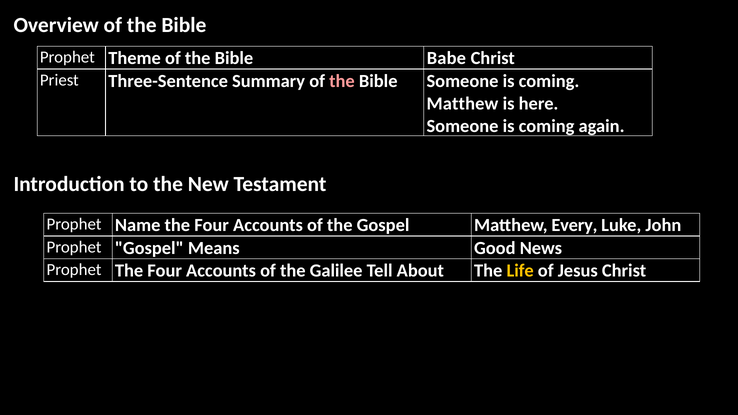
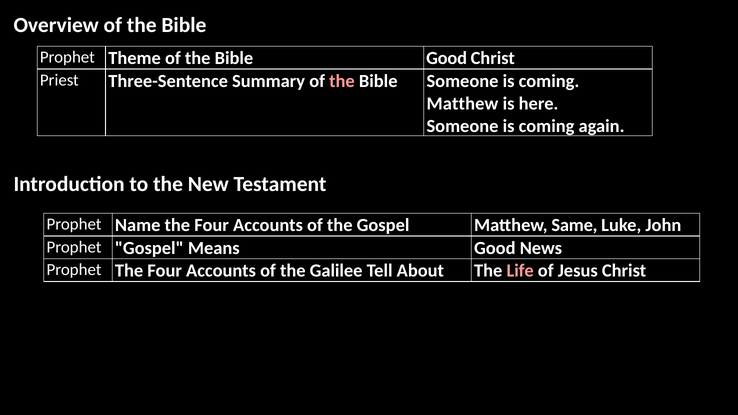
Bible Babe: Babe -> Good (447, 58)
Every: Every -> Same (574, 225)
Life colour: yellow -> pink (520, 271)
